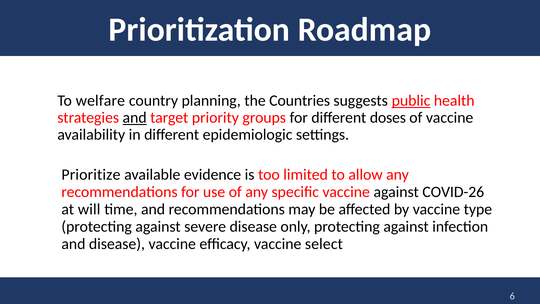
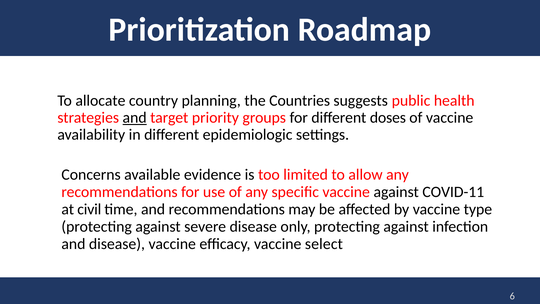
welfare: welfare -> allocate (100, 101)
public underline: present -> none (411, 101)
Prioritize: Prioritize -> Concerns (91, 174)
COVID-26: COVID-26 -> COVID-11 (453, 192)
will: will -> civil (89, 209)
